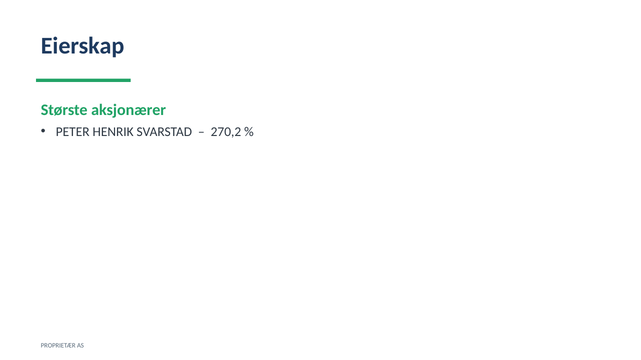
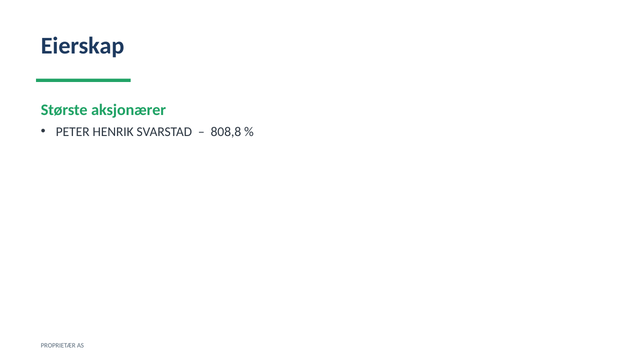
270,2: 270,2 -> 808,8 (226, 132)
